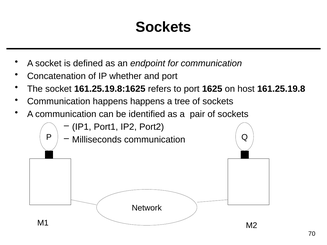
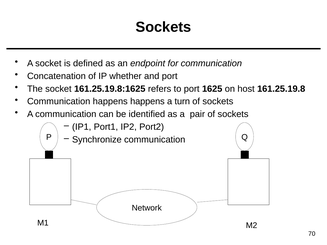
tree: tree -> turn (182, 102)
Milliseconds: Milliseconds -> Synchronize (97, 140)
